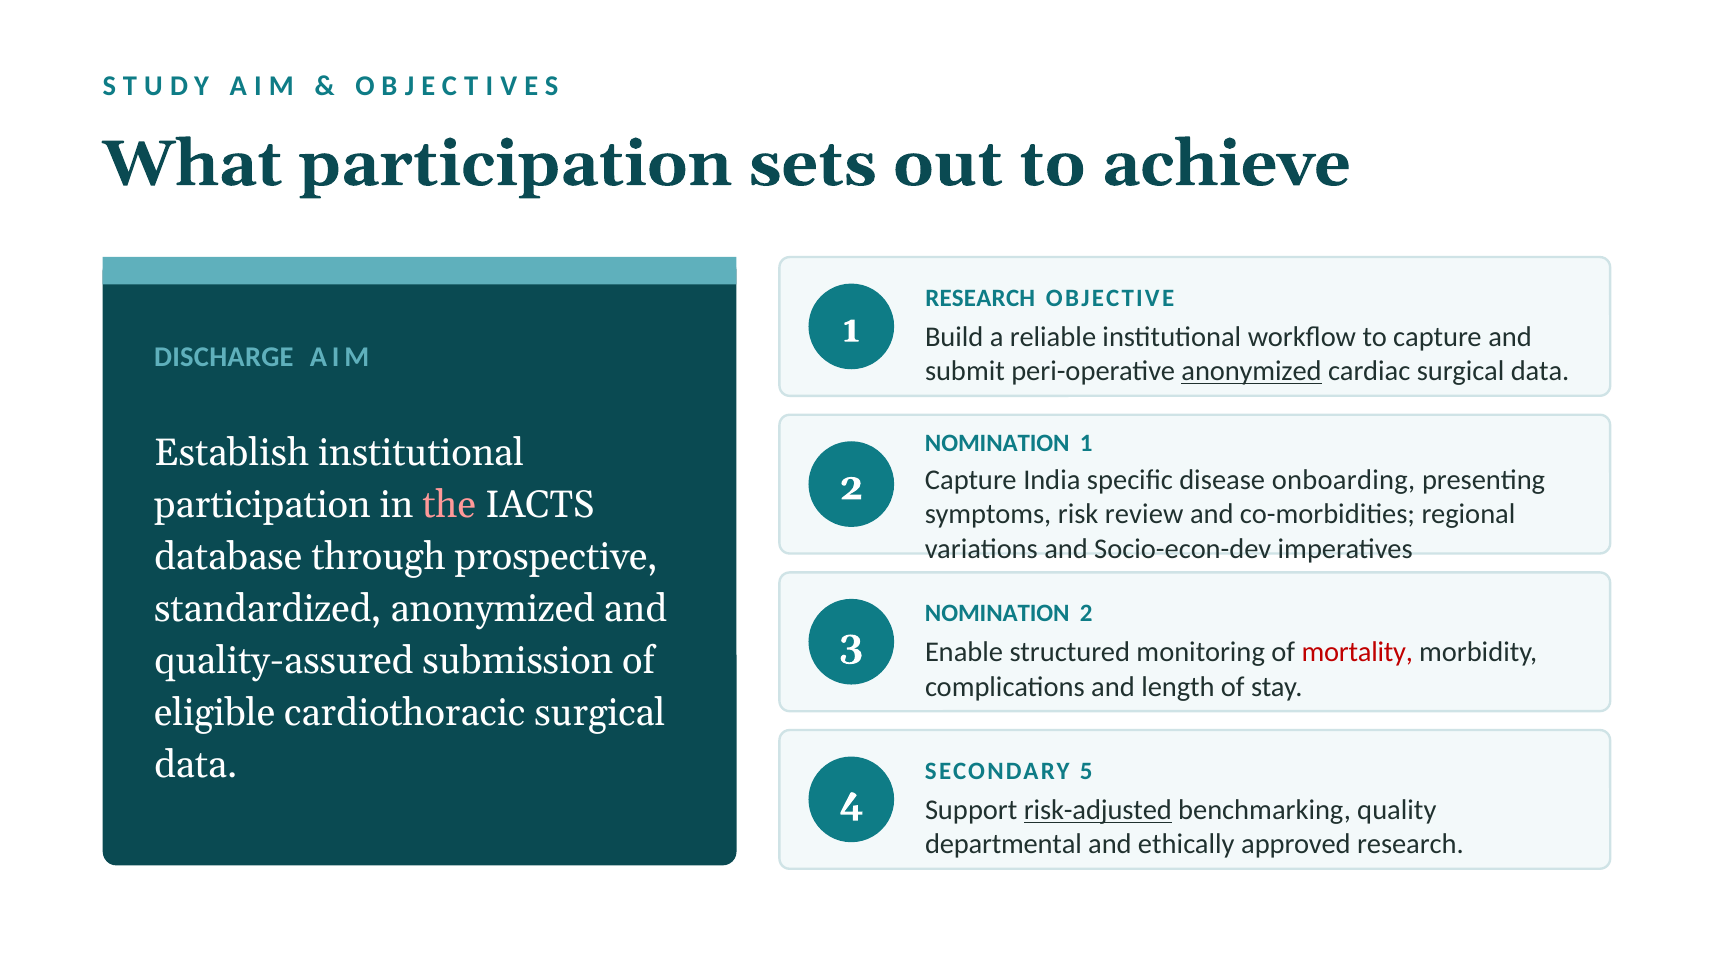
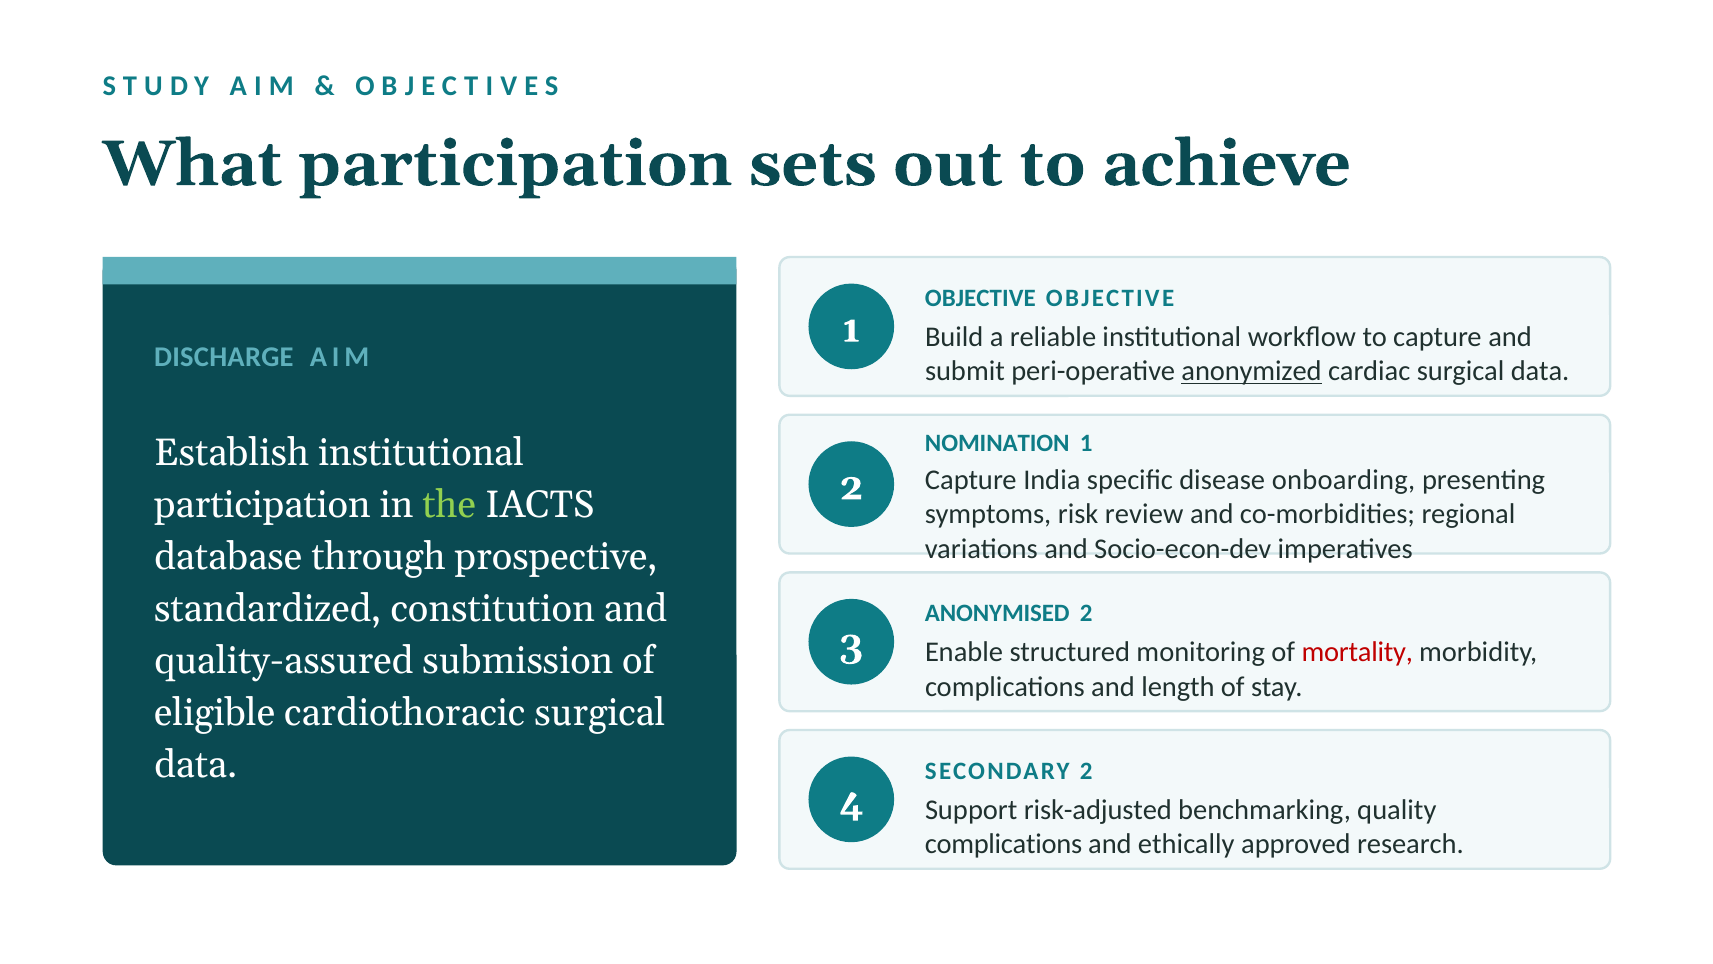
RESEARCH: RESEARCH -> OBJECTIVE (980, 298)
the colour: pink -> light green (449, 505)
standardized anonymized: anonymized -> constitution (493, 609)
NOMINATION: NOMINATION -> ANONYMISED (997, 613)
SECONDARY 5: 5 -> 2 (1086, 771)
risk-adjusted underline: present -> none (1098, 810)
departmental: departmental -> complications (1003, 844)
